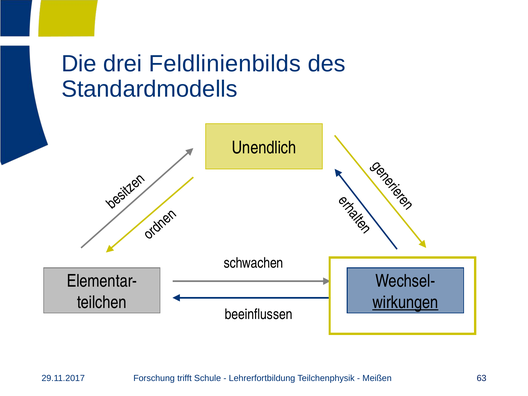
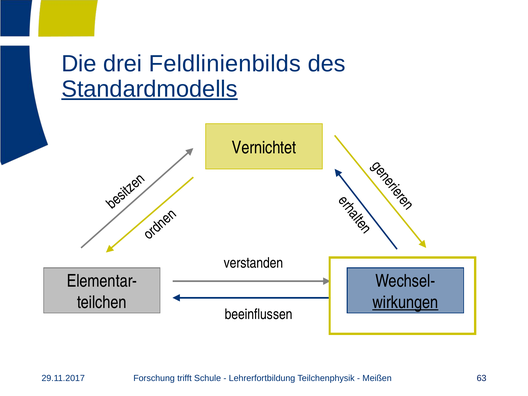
Standardmodells underline: none -> present (149, 89)
Unendlich: Unendlich -> Vernichtet (264, 148)
schwachen: schwachen -> verstanden (254, 263)
